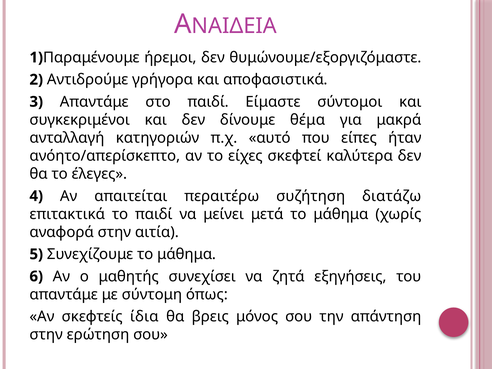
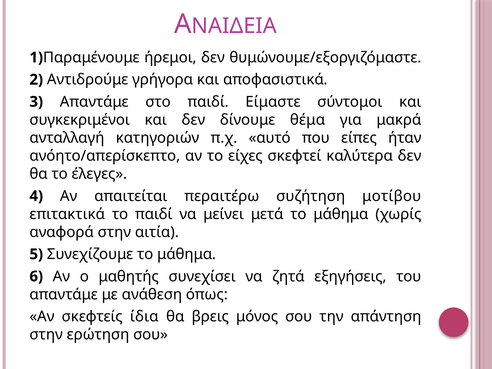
διατάζω: διατάζω -> μοτίβου (392, 196)
σύντομη: σύντομη -> ανάθεση (152, 294)
